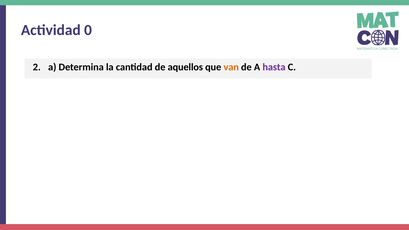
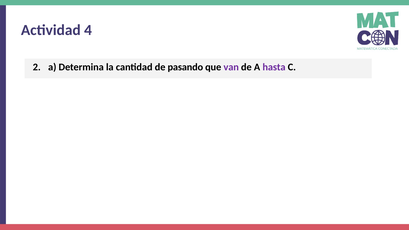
0: 0 -> 4 (88, 30)
aquellos: aquellos -> pasando (185, 67)
van colour: orange -> purple (231, 67)
